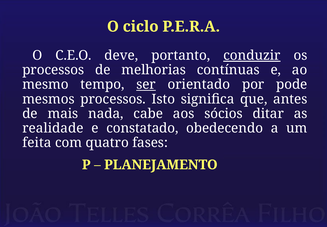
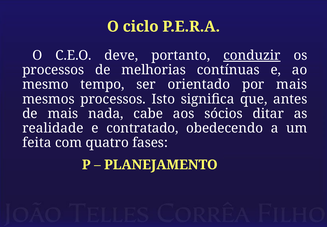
ser underline: present -> none (146, 84)
por pode: pode -> mais (292, 84)
constatado: constatado -> contratado (142, 128)
